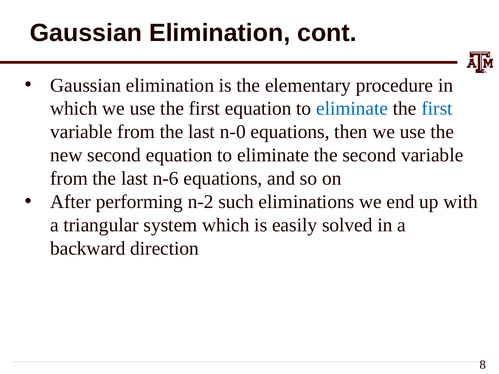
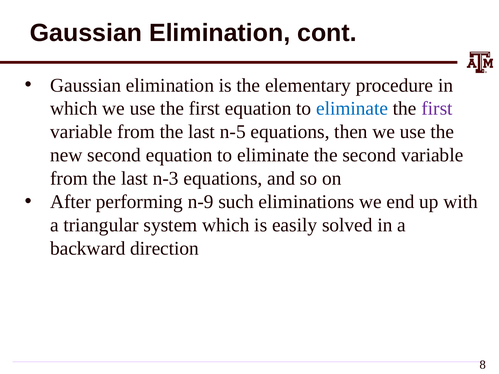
first colour: blue -> purple (437, 109)
n-0: n-0 -> n-5 (233, 132)
n-6: n-6 -> n-3 (166, 179)
n-2: n-2 -> n-9 (201, 202)
